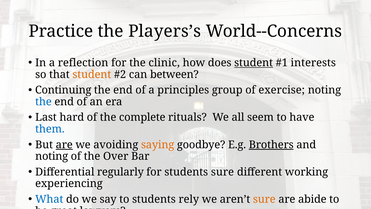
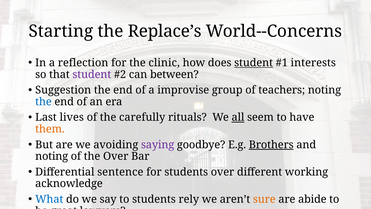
Practice: Practice -> Starting (61, 31)
Players’s: Players’s -> Replace’s (165, 31)
student colour: orange -> purple (92, 74)
Continuing: Continuing -> Suggestion (63, 90)
principles: principles -> improvise (183, 90)
exercise: exercise -> teachers (282, 90)
hard: hard -> lives (72, 117)
complete: complete -> carefully (142, 117)
all underline: none -> present (238, 117)
them colour: blue -> orange (50, 129)
are underline: present -> none (64, 144)
saying colour: orange -> purple (158, 144)
regularly: regularly -> sentence (120, 172)
students sure: sure -> over (223, 172)
experiencing: experiencing -> acknowledge (69, 183)
